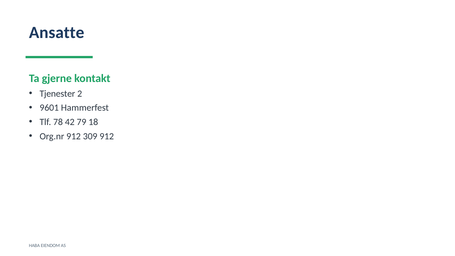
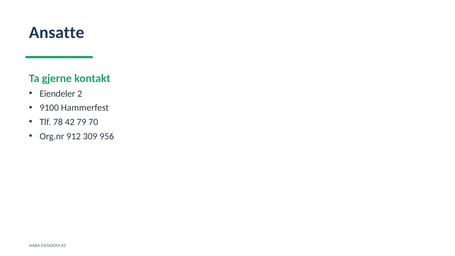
Tjenester: Tjenester -> Eiendeler (57, 94)
9601: 9601 -> 9100 (49, 108)
18: 18 -> 70 (93, 122)
309 912: 912 -> 956 (107, 136)
